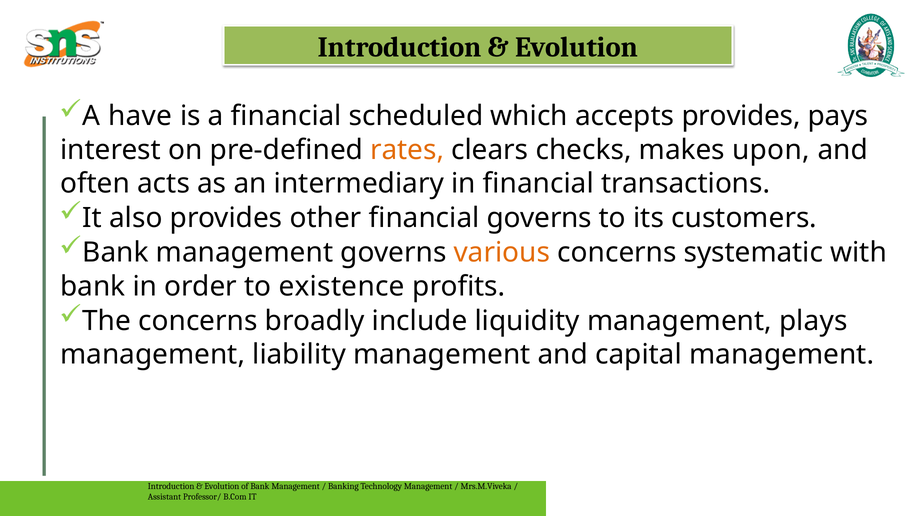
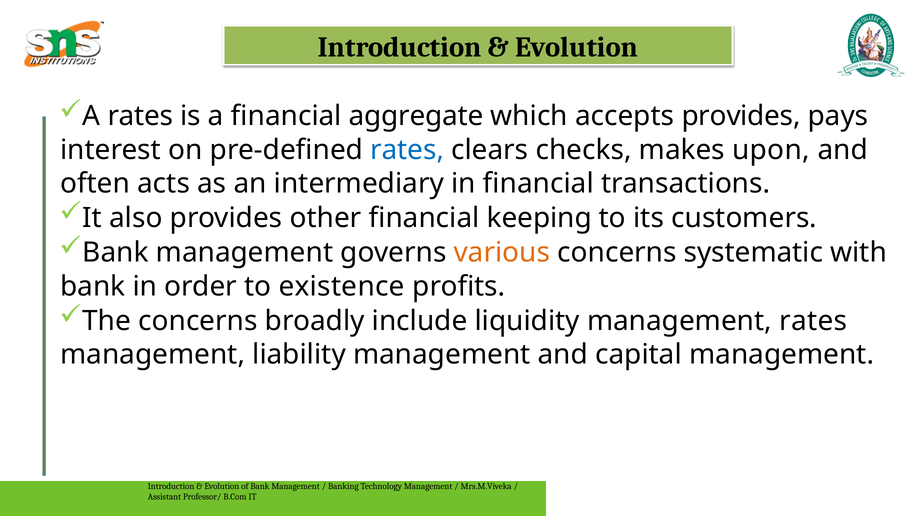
A have: have -> rates (140, 116)
scheduled: scheduled -> aggregate (416, 116)
rates colour: orange -> blue (407, 150)
financial governs: governs -> keeping (539, 218)
management plays: plays -> rates (813, 321)
